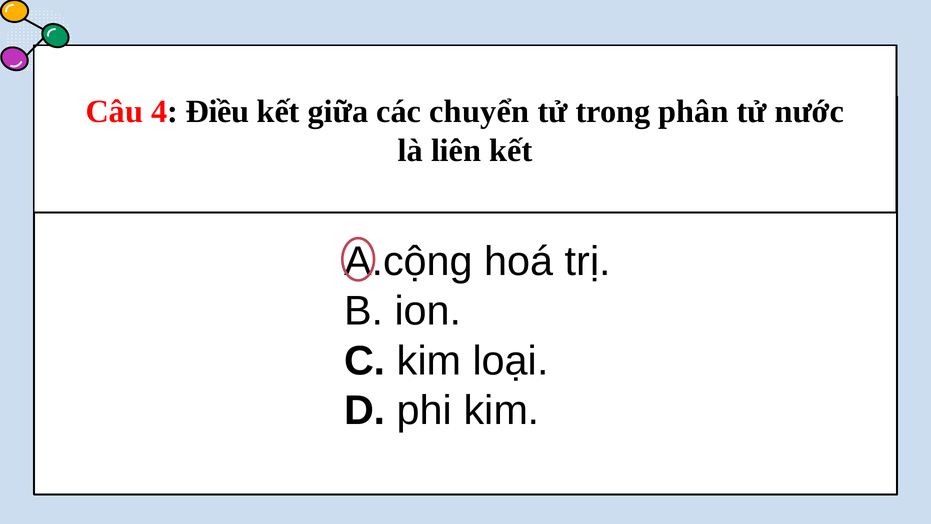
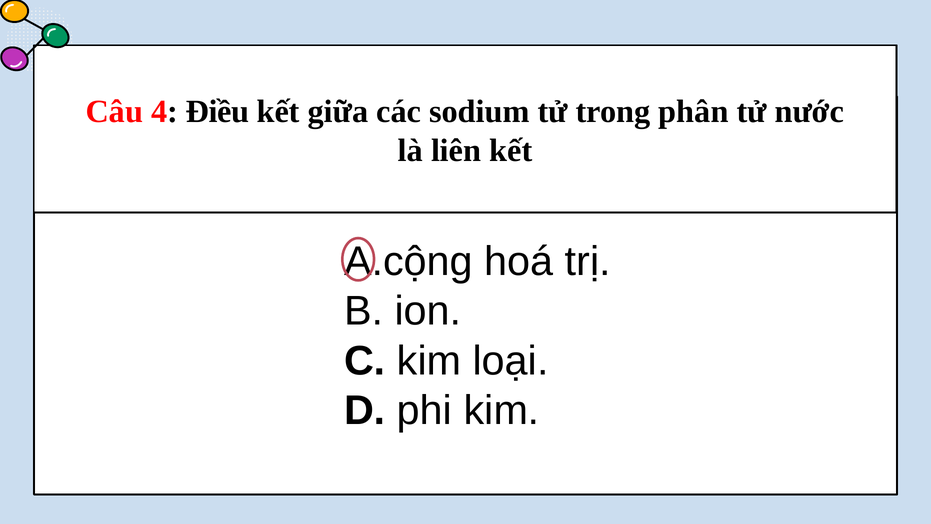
chuyển: chuyển -> sodium (479, 112)
